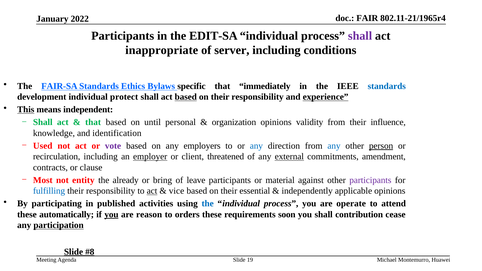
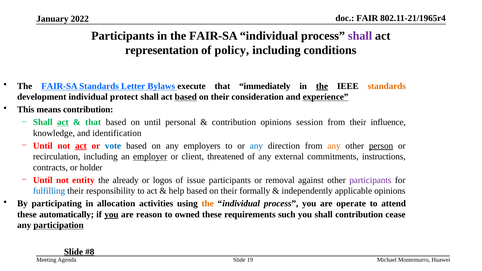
in the EDIT-SA: EDIT-SA -> FAIR-SA (213, 36)
inappropriate: inappropriate -> representation (162, 50)
server: server -> policy (232, 50)
Ethics: Ethics -> Letter (133, 86)
specific: specific -> execute (192, 86)
the underline: none -> present (322, 86)
standards colour: blue -> orange (387, 86)
on their responsibility: responsibility -> consideration (258, 97)
This underline: present -> none (26, 110)
means independent: independent -> contribution (88, 110)
act underline: none -> present (63, 122)
organization: organization -> contribution (234, 122)
validity: validity -> session (310, 122)
Used: Used -> Until (43, 146)
act underline: none -> present (81, 146)
vote colour: purple -> blue (113, 146)
any colour: blue -> orange (334, 146)
external underline: present -> none (289, 157)
amendment: amendment -> instructions (384, 157)
clause: clause -> holder (91, 168)
Most: Most -> Until (43, 180)
bring: bring -> logos (163, 180)
leave: leave -> issue (196, 180)
material: material -> removal (280, 180)
act underline: present -> none (152, 191)
vice: vice -> help (177, 191)
essential: essential -> formally (255, 191)
published: published -> allocation (116, 204)
the colour: blue -> orange (208, 204)
orders: orders -> owned (187, 215)
soon: soon -> such (287, 215)
